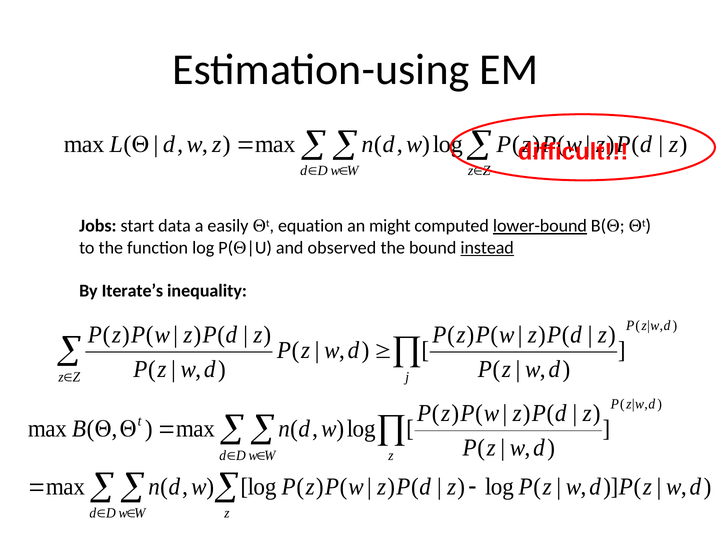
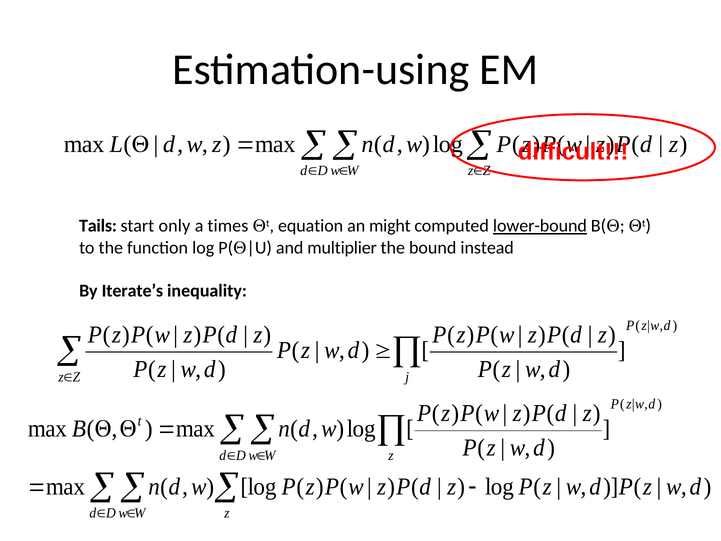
Jobs: Jobs -> Tails (98, 226)
data: data -> only (174, 226)
easily: easily -> times (228, 226)
observed: observed -> multiplier (342, 248)
instead underline: present -> none (487, 248)
